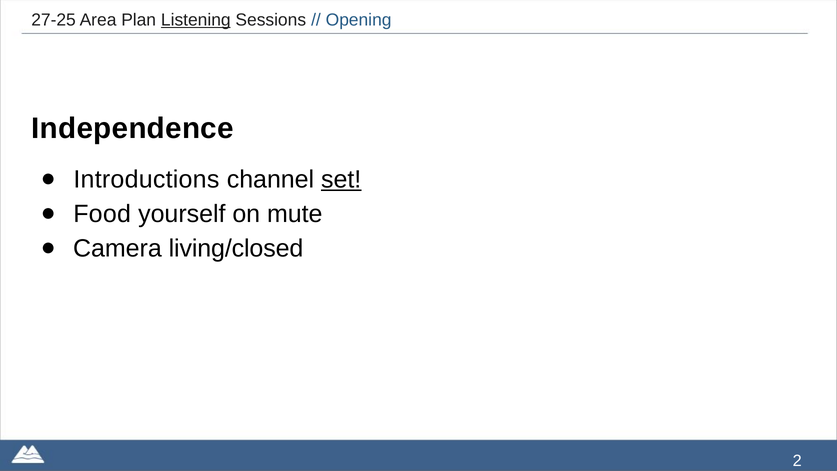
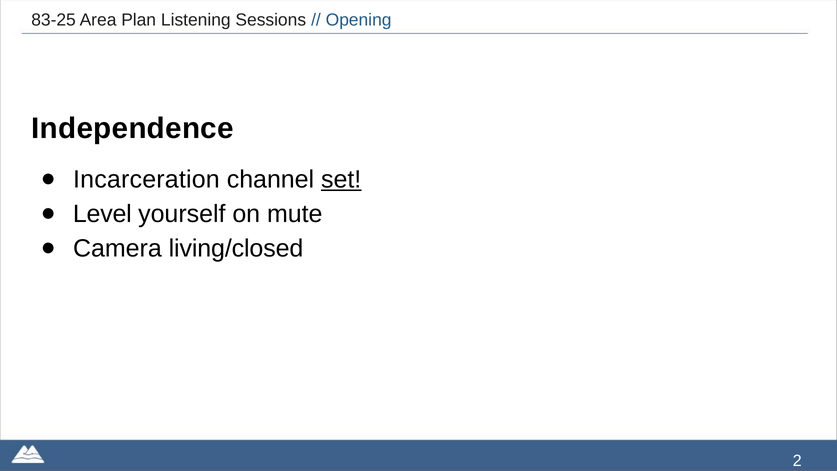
27-25: 27-25 -> 83-25 (54, 20)
Listening underline: present -> none (196, 20)
Introductions: Introductions -> Incarceration (146, 179)
Food: Food -> Level (102, 214)
